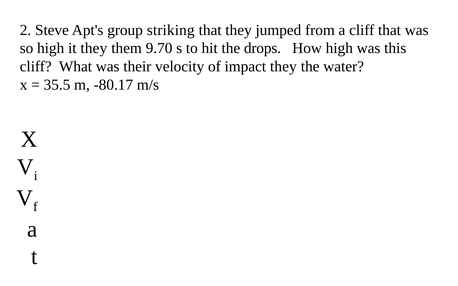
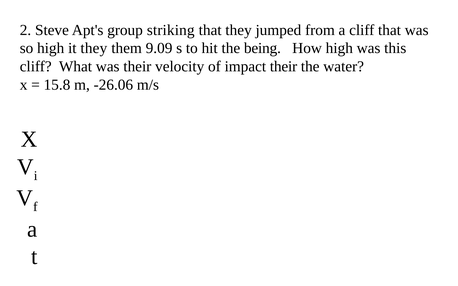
9.70: 9.70 -> 9.09 (159, 48)
drops: drops -> being (262, 48)
impact they: they -> their (284, 67)
35.5: 35.5 -> 15.8 (57, 85)
-80.17: -80.17 -> -26.06 (113, 85)
